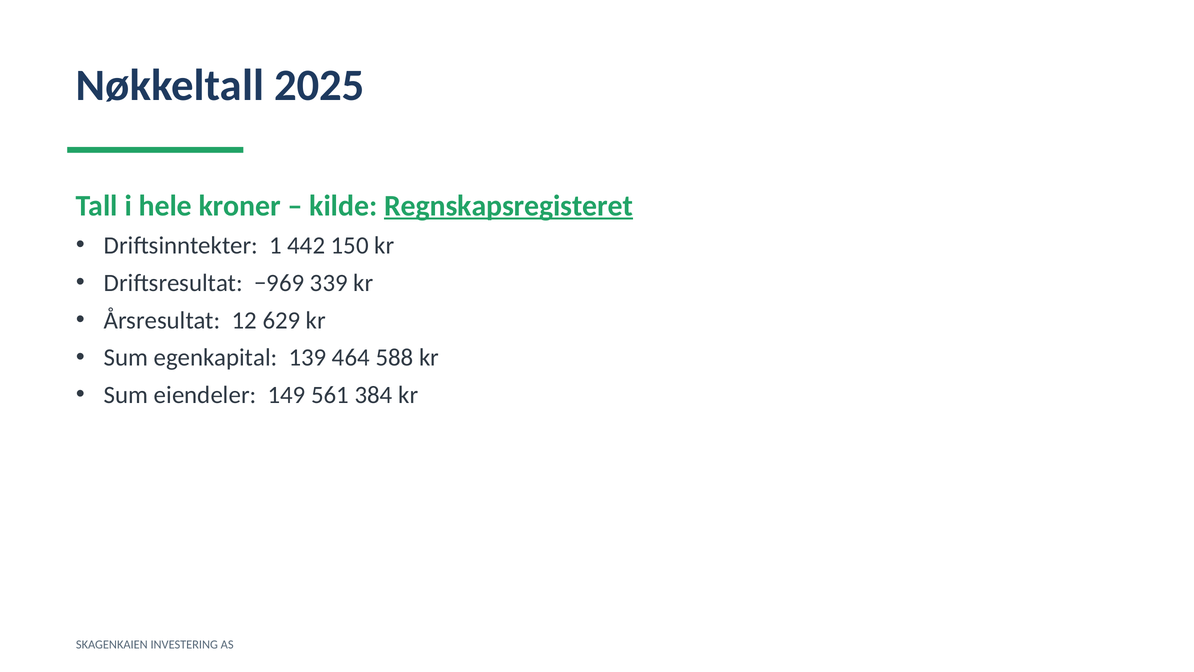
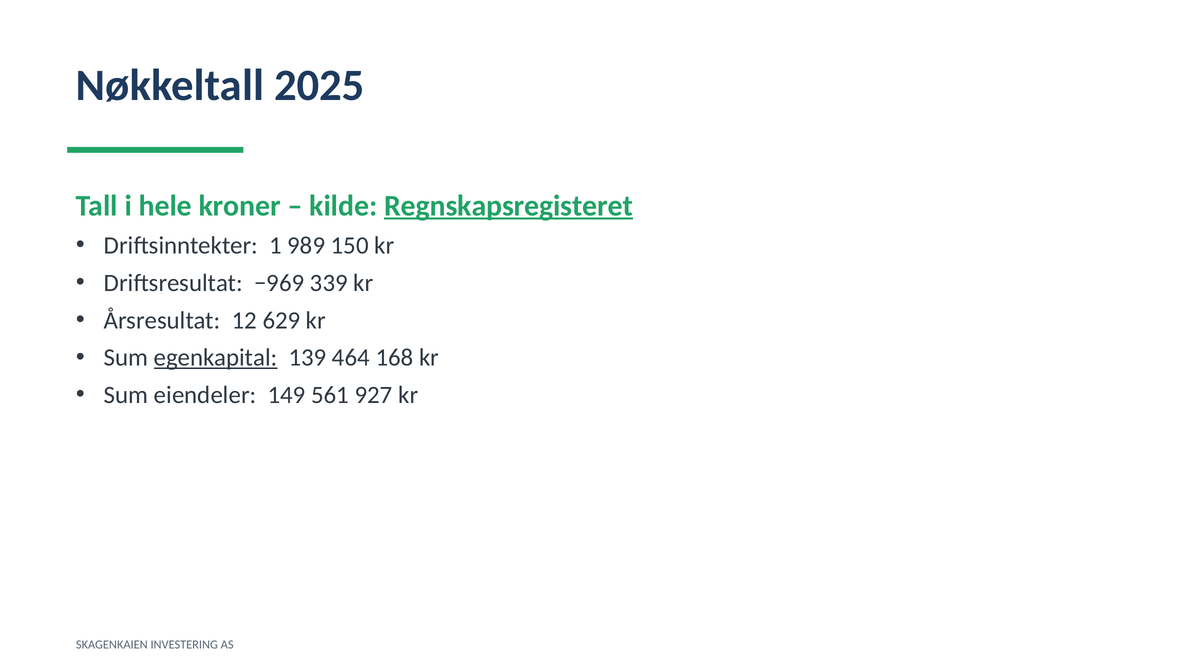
442: 442 -> 989 (306, 246)
egenkapital underline: none -> present (216, 358)
588: 588 -> 168 (394, 358)
384: 384 -> 927 (374, 395)
